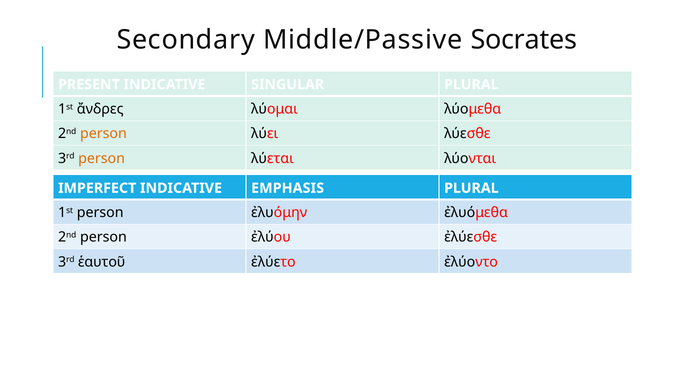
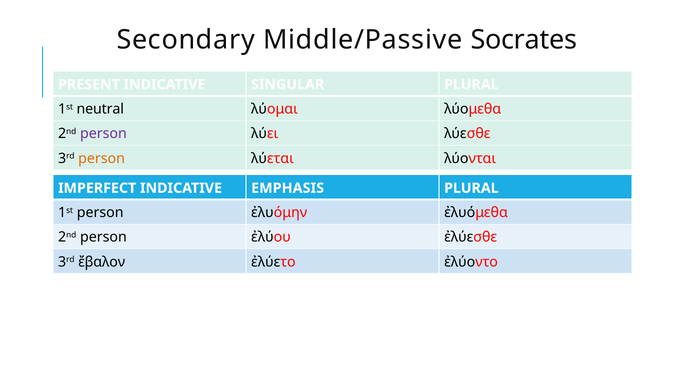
ἄνδρες: ἄνδρες -> neutral (100, 109)
person colour: orange -> purple (103, 134)
ἑαυτοῦ: ἑαυτοῦ -> ἔβαλον (102, 262)
